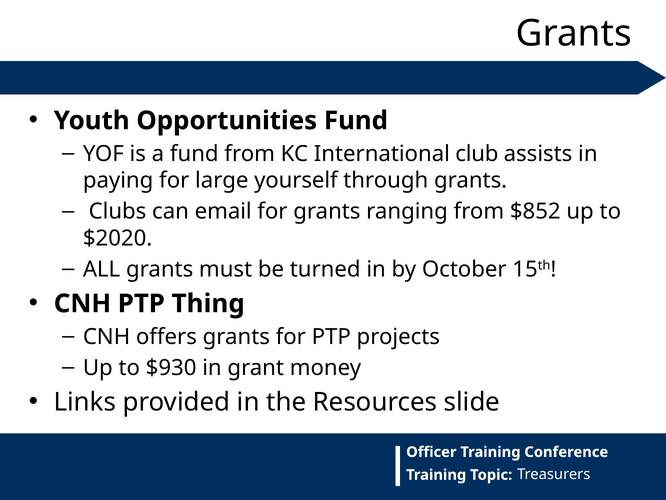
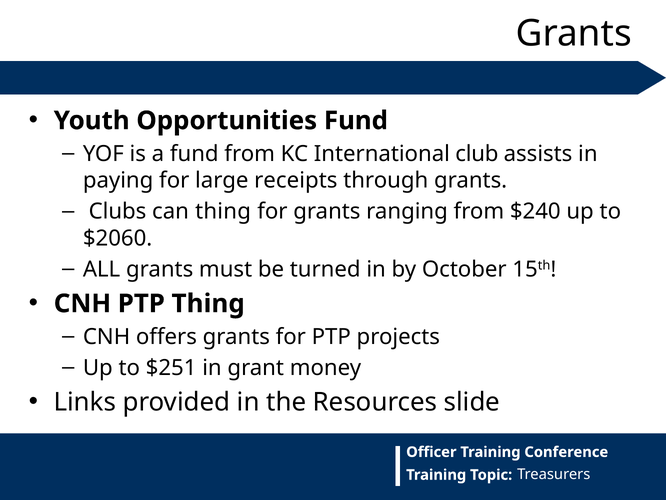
yourself: yourself -> receipts (296, 180)
can email: email -> thing (223, 211)
$852: $852 -> $240 (535, 211)
$2020: $2020 -> $2060 (118, 238)
$930: $930 -> $251 (171, 367)
